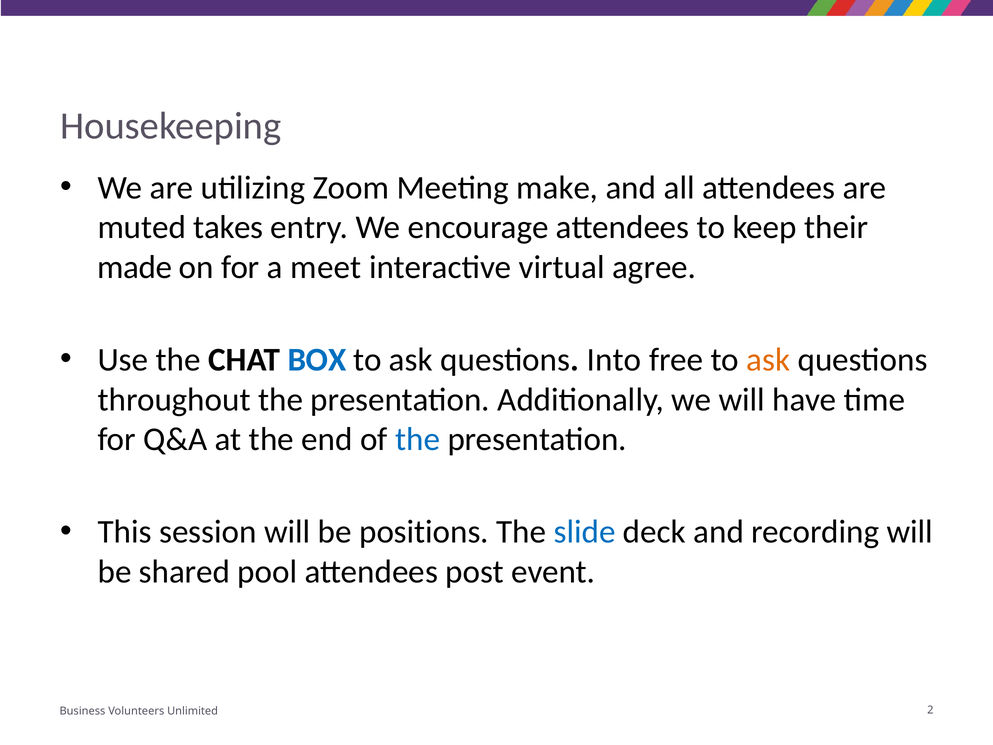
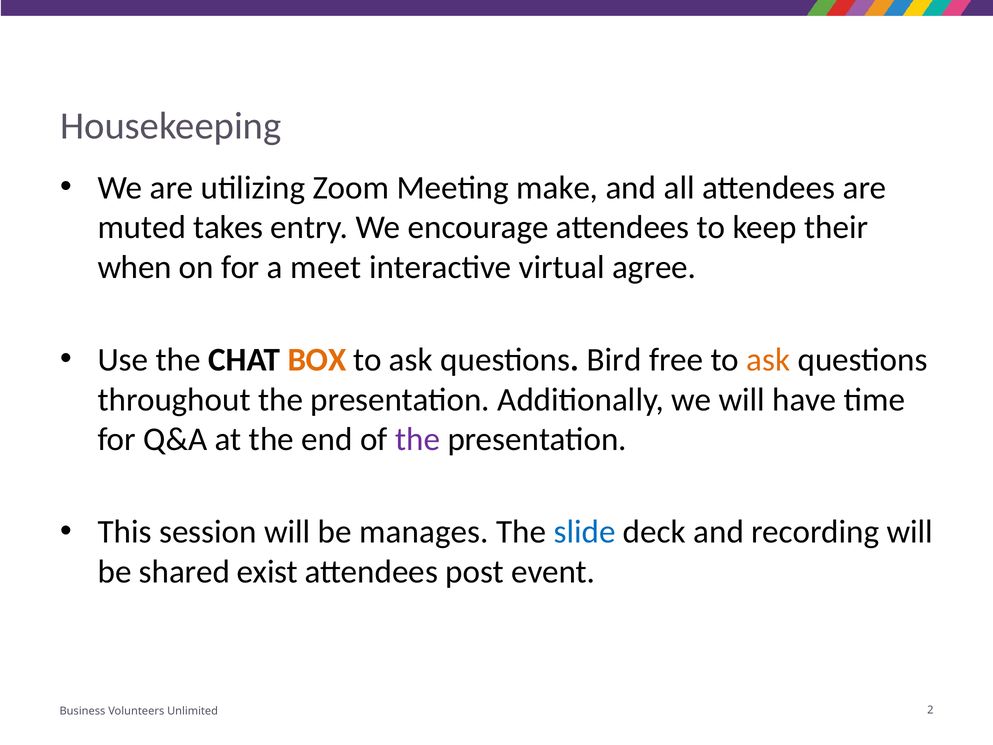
made: made -> when (135, 267)
BOX colour: blue -> orange (317, 360)
Into: Into -> Bird (614, 360)
the colour: blue -> purple (418, 439)
positions: positions -> manages (424, 532)
pool: pool -> exist (267, 572)
